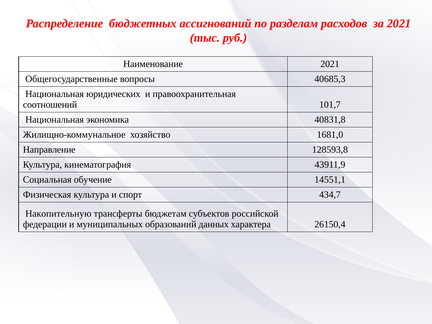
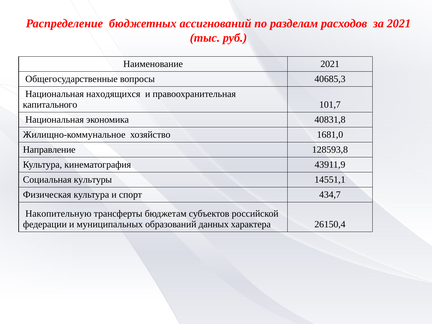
юридических: юридических -> находящихся (113, 94)
соотношений: соотношений -> капитального (50, 105)
обучение: обучение -> культуры (93, 180)
